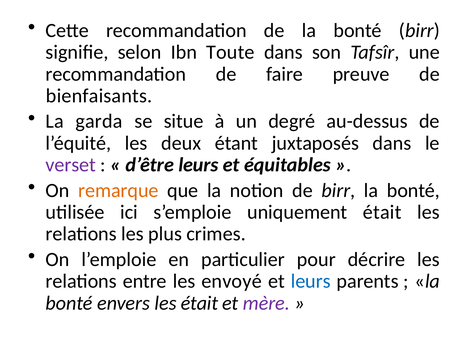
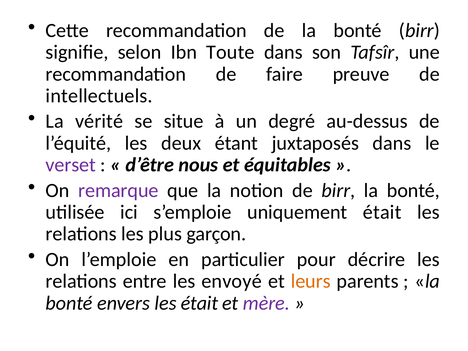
bienfaisants: bienfaisants -> intellectuels (99, 96)
garda: garda -> vérité (99, 121)
d’être leurs: leurs -> nous (198, 165)
remarque colour: orange -> purple (118, 190)
crimes: crimes -> garçon (216, 234)
leurs colour: blue -> orange (311, 281)
